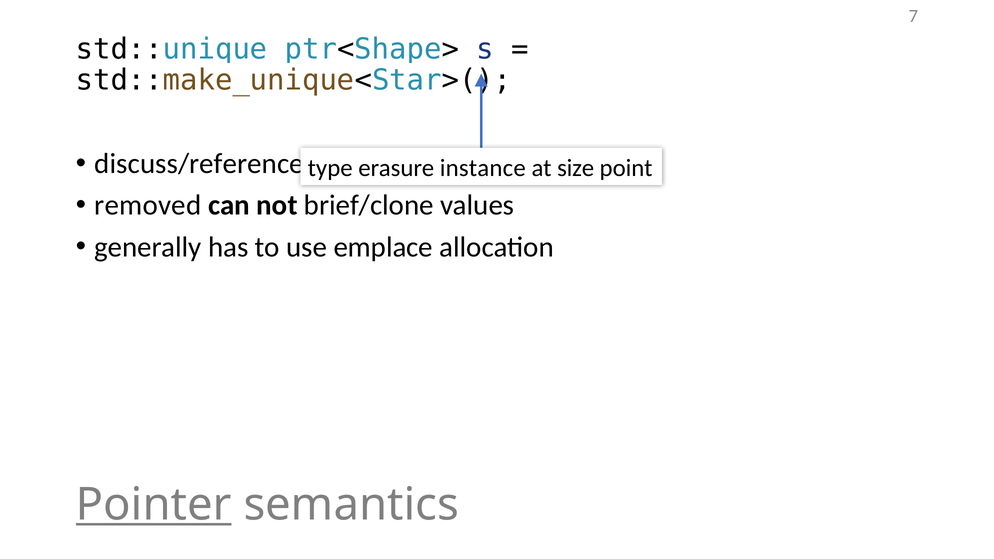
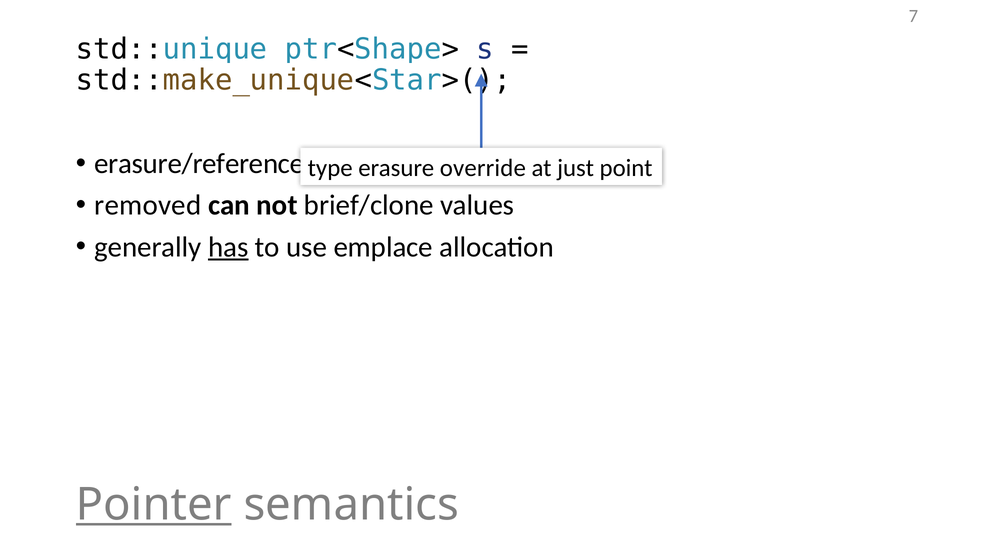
discuss/reference: discuss/reference -> erasure/reference (199, 164)
instance: instance -> override (483, 168)
size: size -> just (576, 168)
has underline: none -> present (228, 247)
